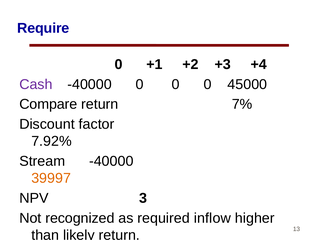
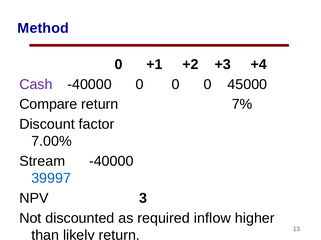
Require: Require -> Method (43, 28)
7.92%: 7.92% -> 7.00% (52, 142)
39997 colour: orange -> blue (51, 179)
recognized: recognized -> discounted (80, 219)
